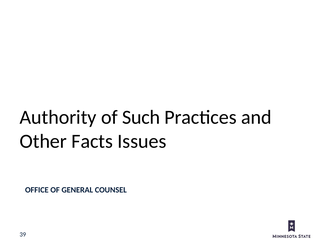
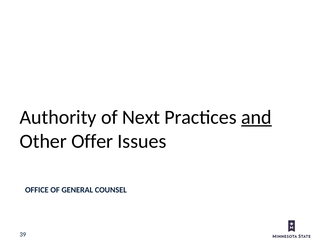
Such: Such -> Next (141, 117)
and underline: none -> present (256, 117)
Facts: Facts -> Offer (92, 141)
